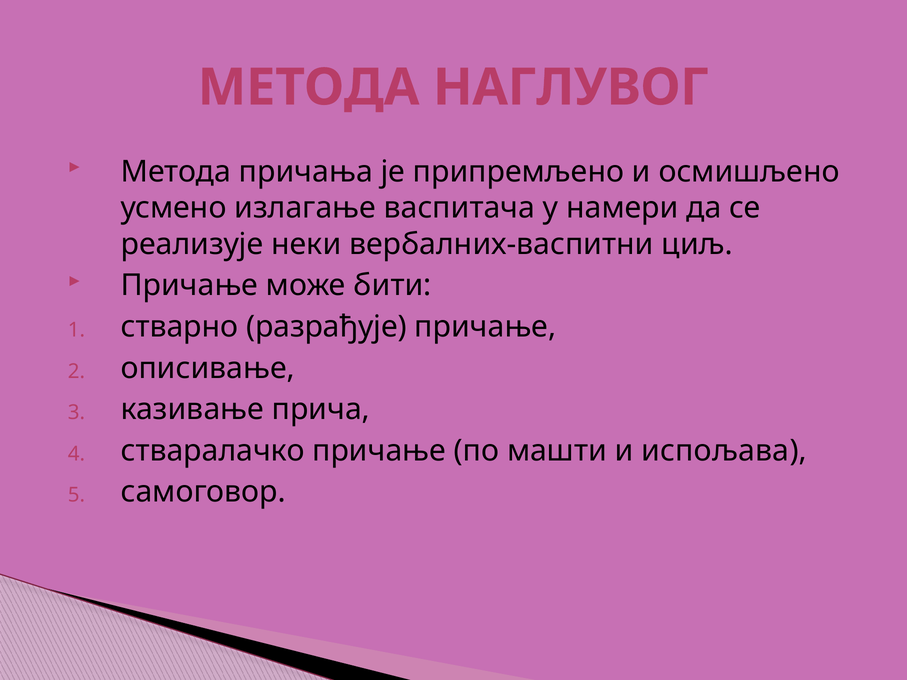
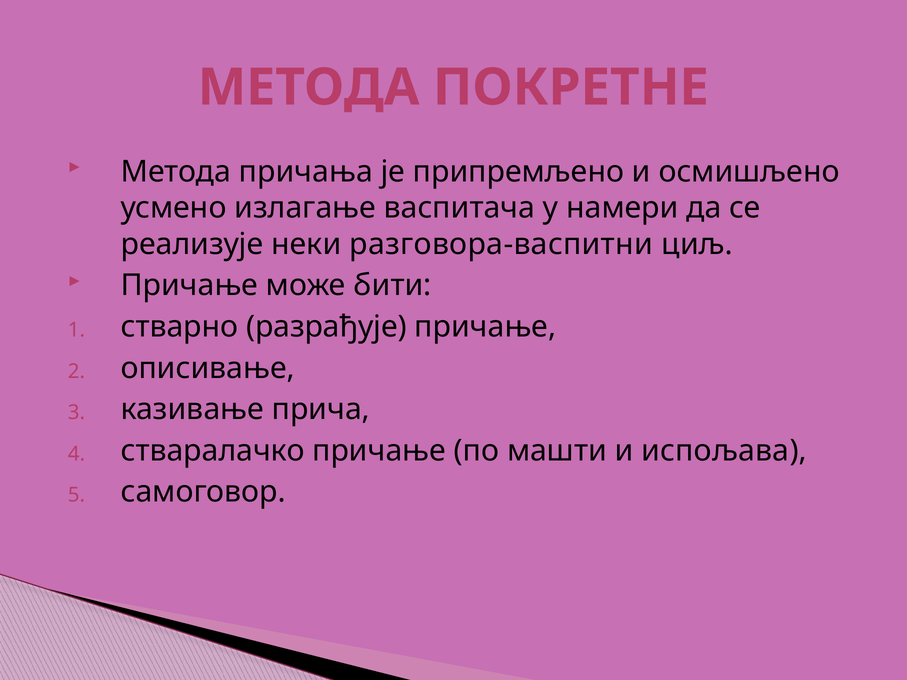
НАГЛУВОГ: НАГЛУВОГ -> ПОКРЕТНЕ (571, 88)
вербалних-васпитни: вербалних-васпитни -> разговора-васпитни (501, 244)
